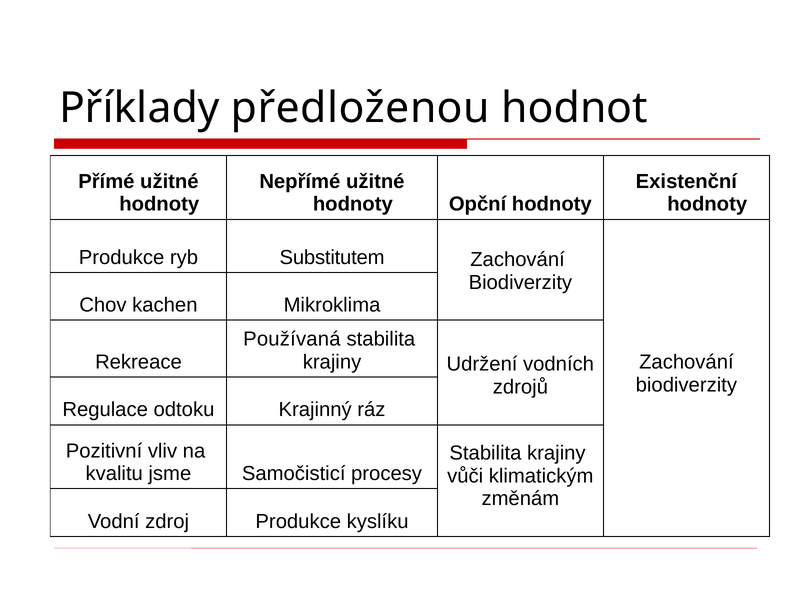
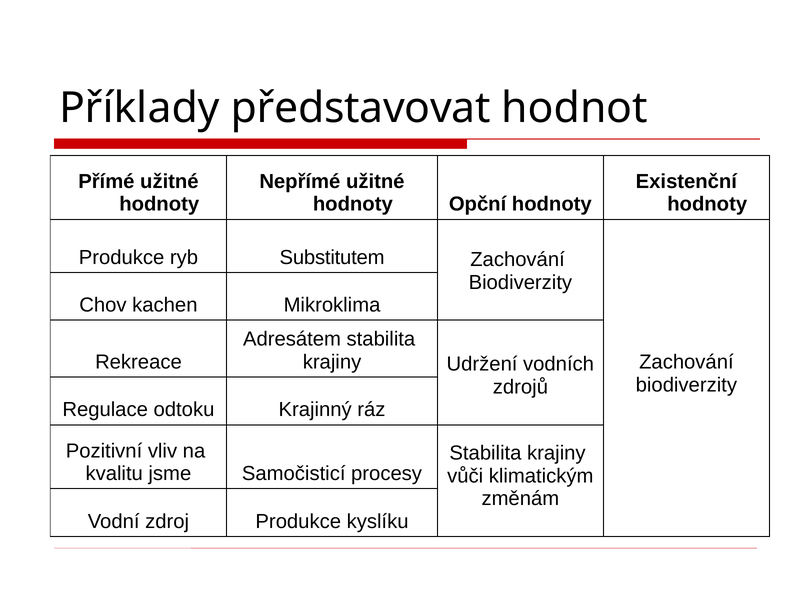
předloženou: předloženou -> představovat (361, 108)
Používaná: Používaná -> Adresátem (292, 339)
